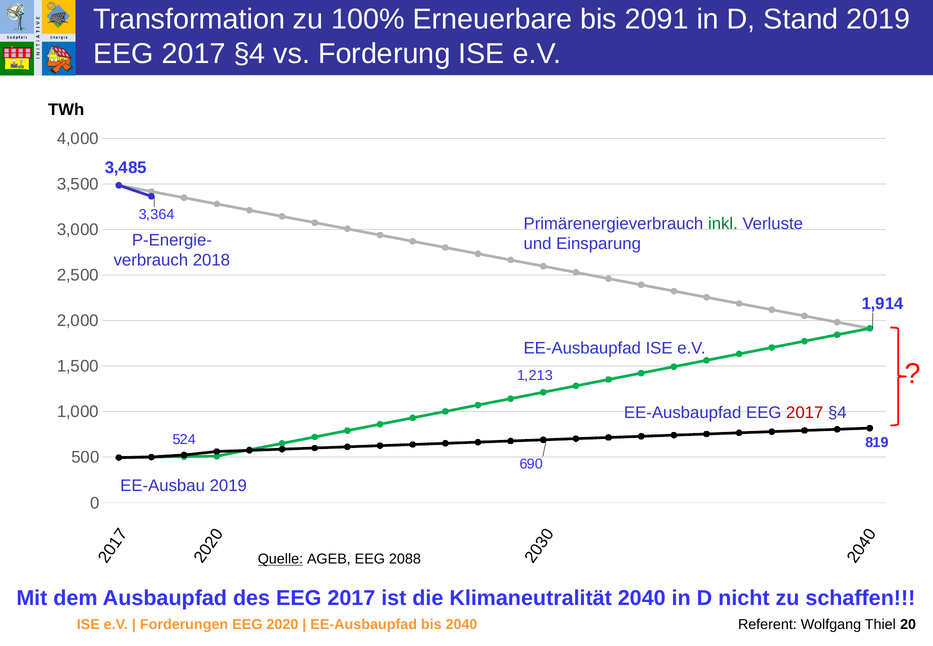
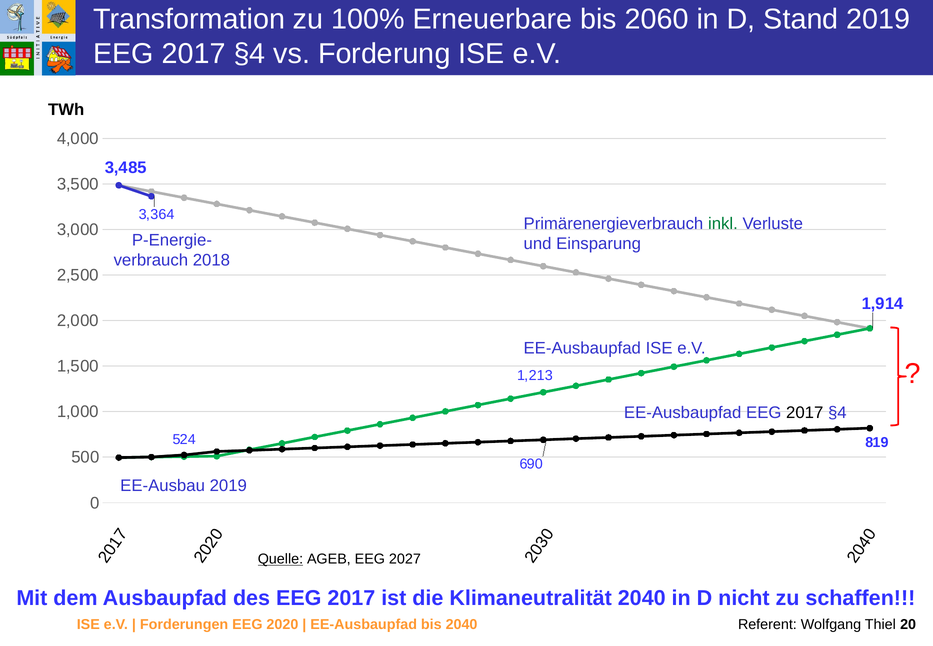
2091: 2091 -> 2060 (657, 19)
2017 colour: red -> black (805, 412)
2088: 2088 -> 2027 (405, 559)
